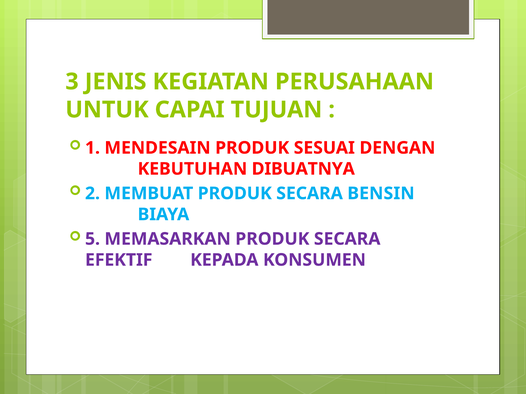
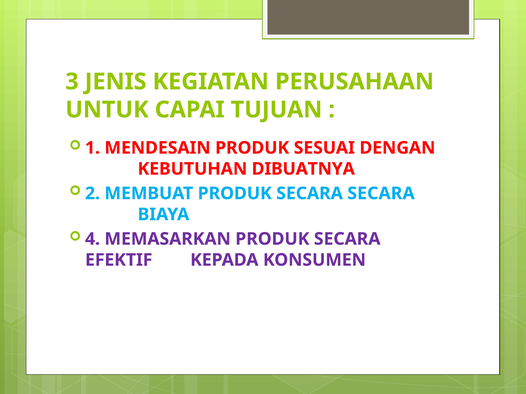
SECARA BENSIN: BENSIN -> SECARA (381, 194)
5: 5 -> 4 (93, 239)
